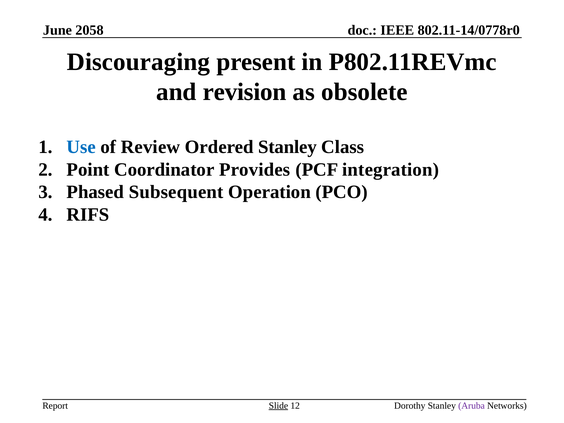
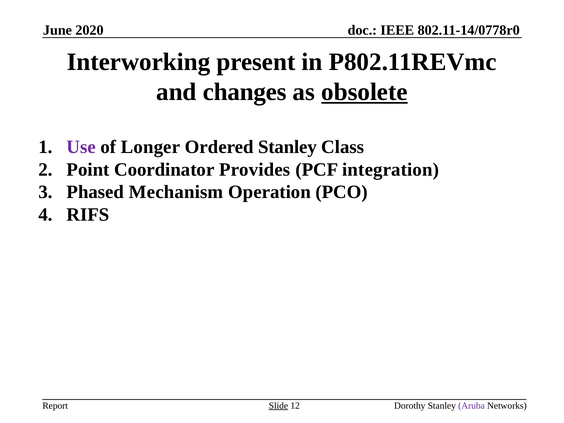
2058: 2058 -> 2020 (89, 30)
Discouraging: Discouraging -> Interworking (139, 62)
revision: revision -> changes (245, 92)
obsolete underline: none -> present (364, 92)
Use colour: blue -> purple (81, 147)
Review: Review -> Longer (150, 147)
Subsequent: Subsequent -> Mechanism (176, 192)
